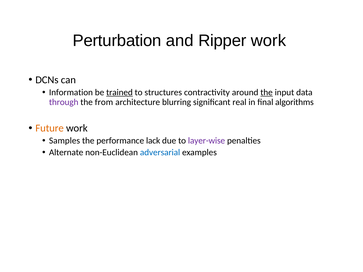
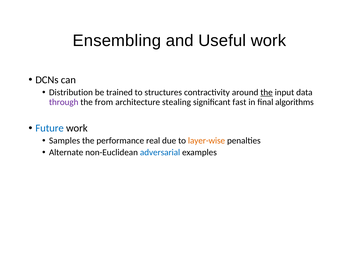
Perturbation: Perturbation -> Ensembling (117, 41)
Ripper: Ripper -> Useful (222, 41)
Information: Information -> Distribution (71, 92)
trained underline: present -> none (119, 92)
blurring: blurring -> stealing (177, 102)
real: real -> fast (239, 102)
Future colour: orange -> blue (50, 128)
lack: lack -> real (153, 141)
layer-wise colour: purple -> orange (207, 141)
